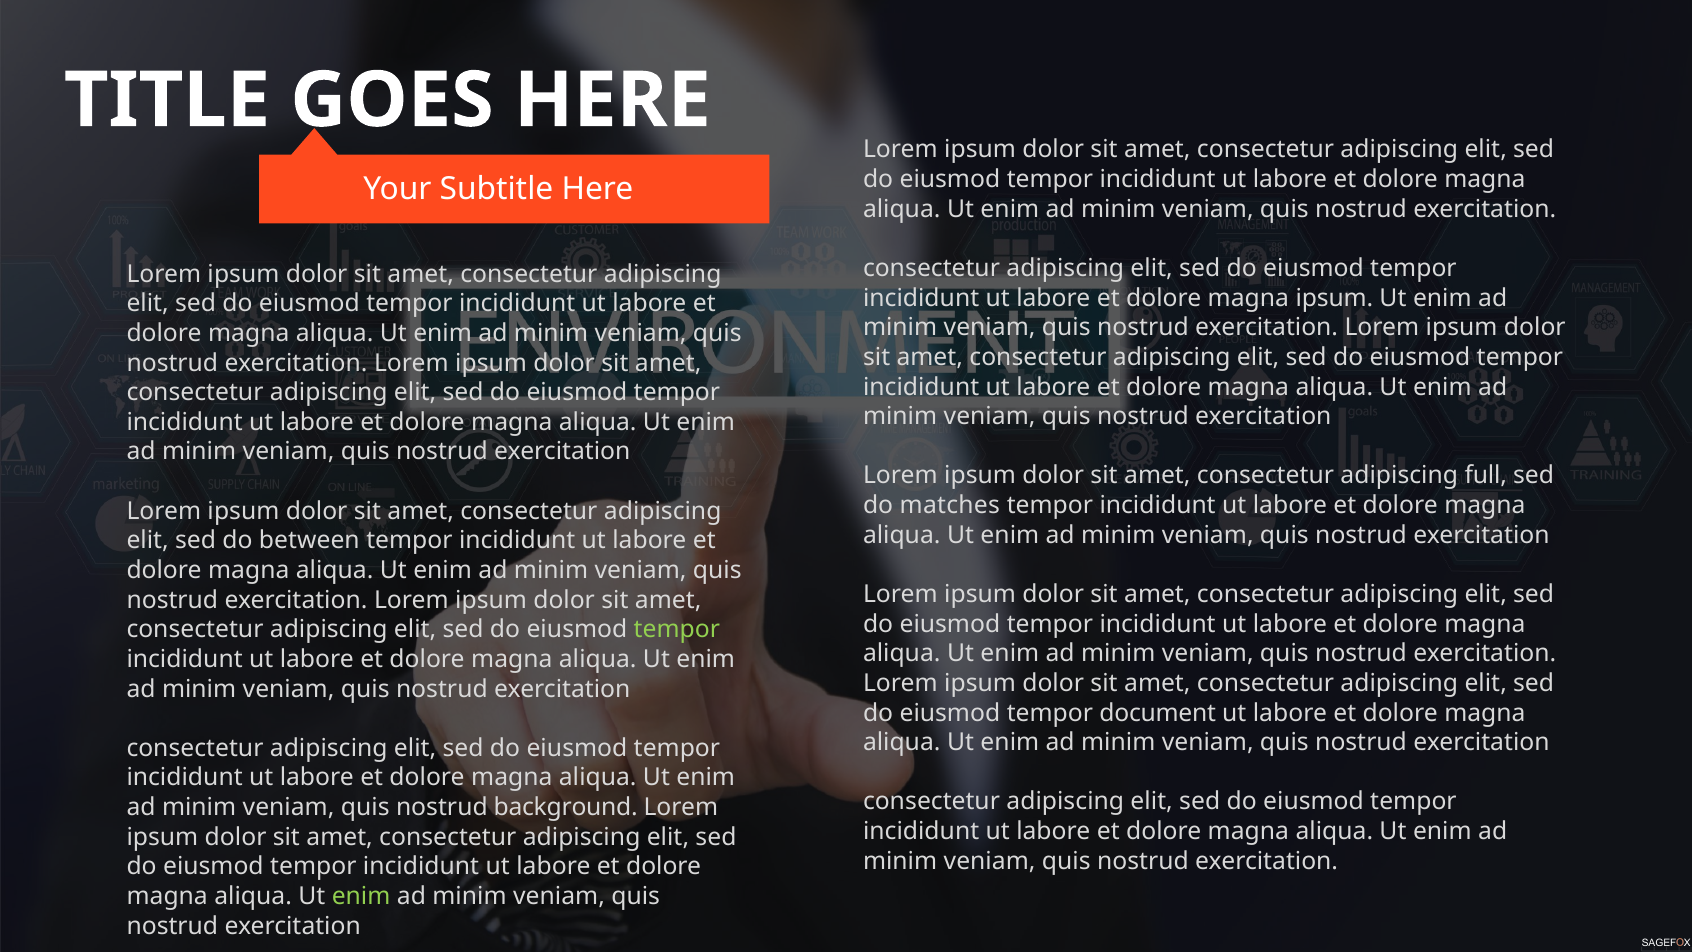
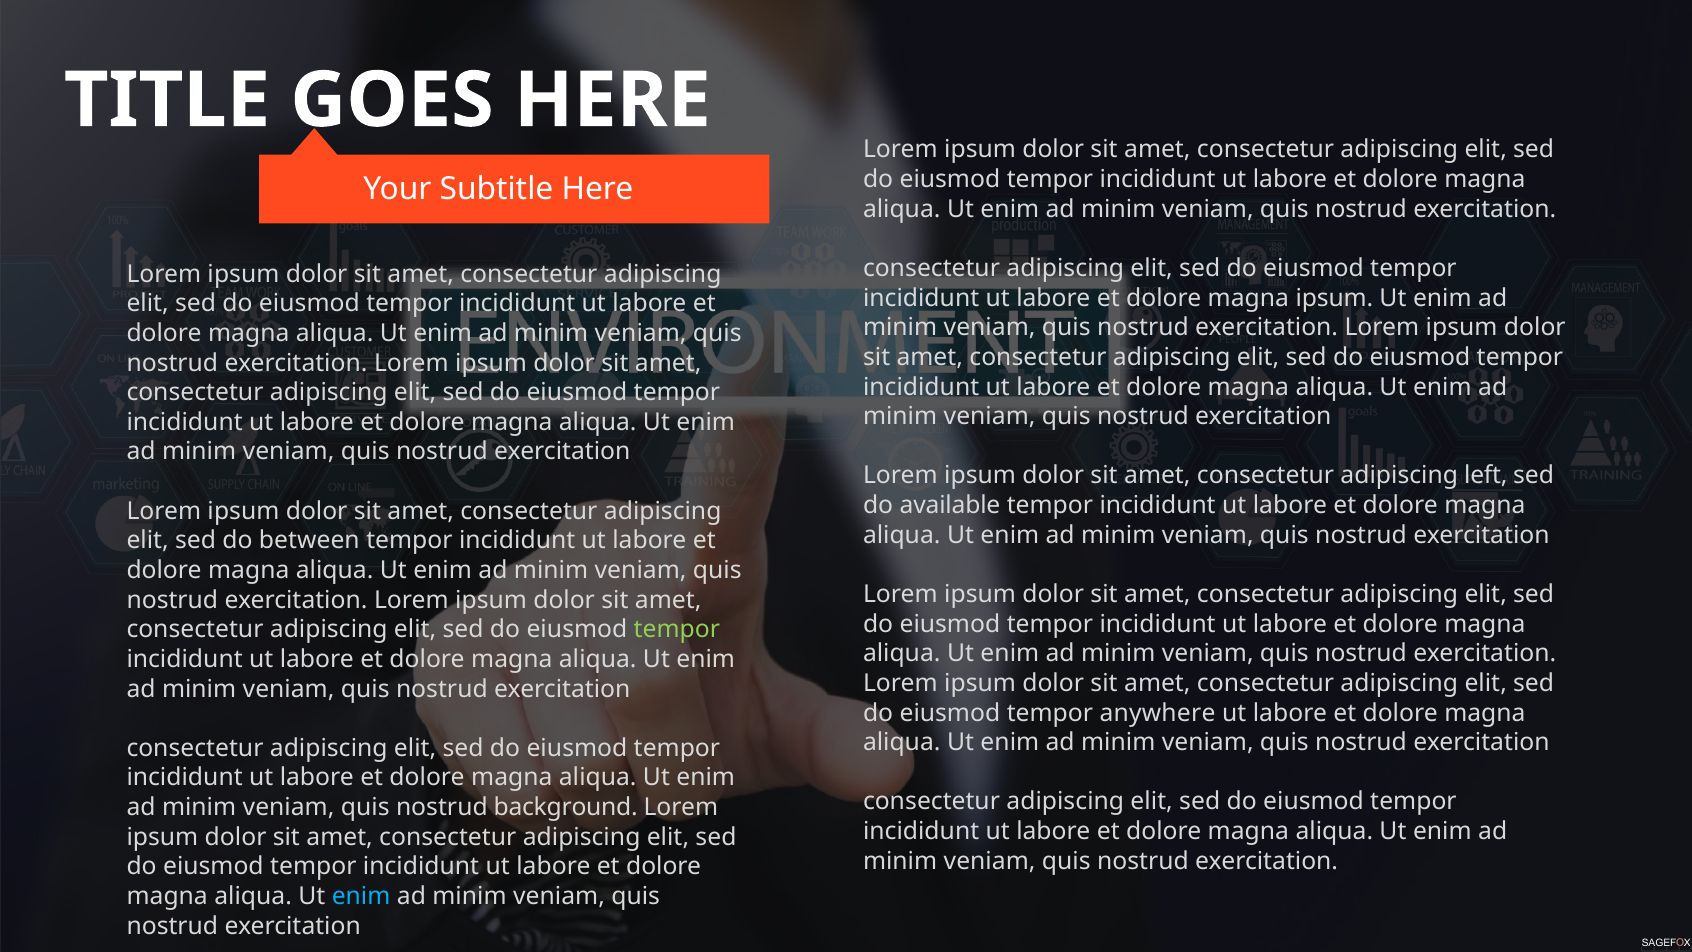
full: full -> left (1486, 476)
matches: matches -> available (950, 505)
document: document -> anywhere (1157, 713)
enim colour: light green -> light blue (361, 896)
